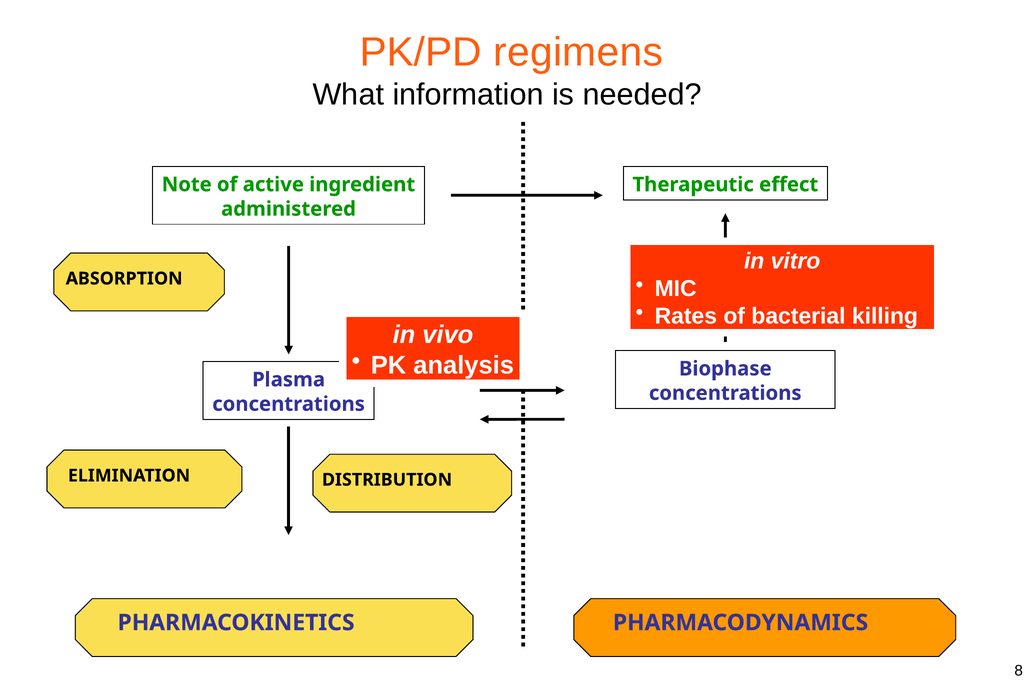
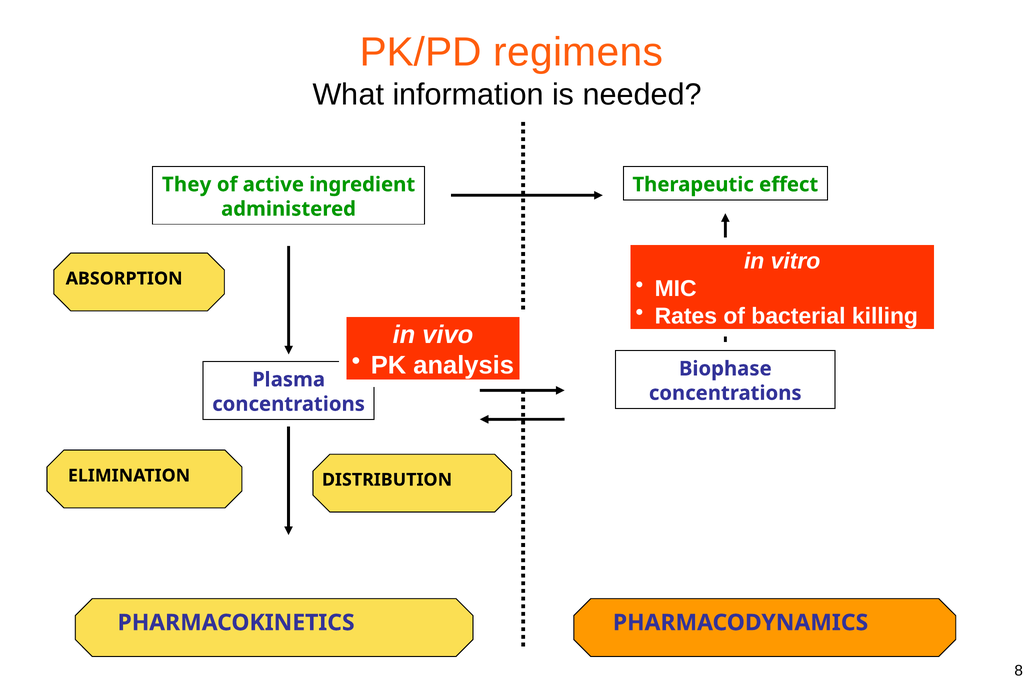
Note: Note -> They (187, 185)
